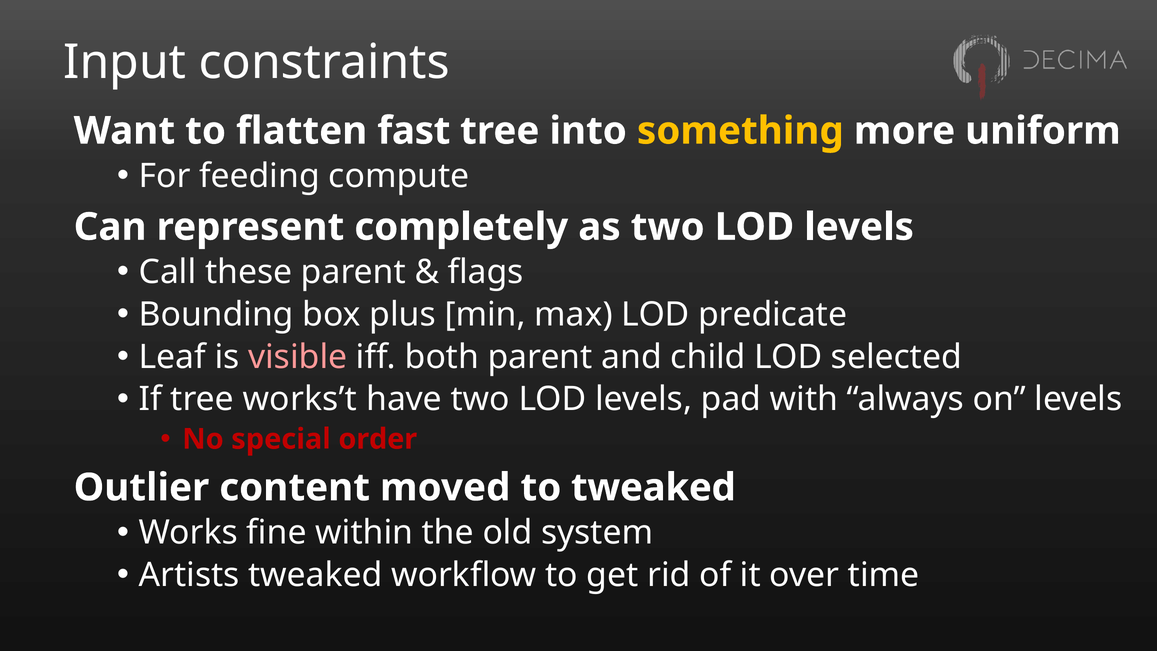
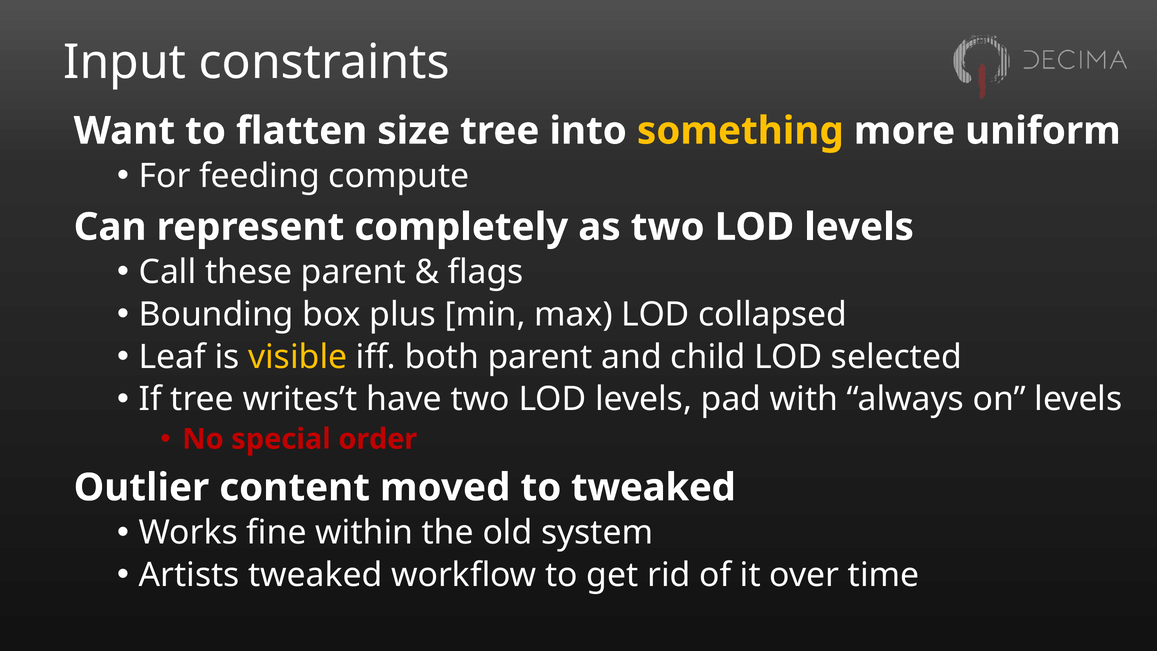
fast: fast -> size (414, 131)
predicate: predicate -> collapsed (773, 315)
visible colour: pink -> yellow (298, 357)
works’t: works’t -> writes’t (300, 399)
